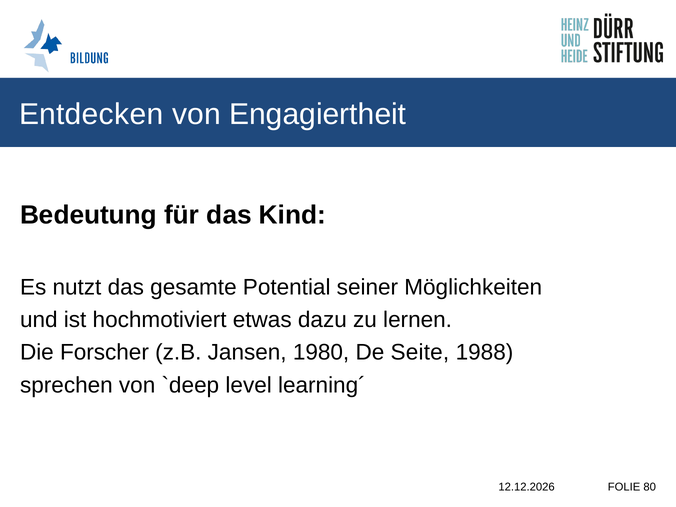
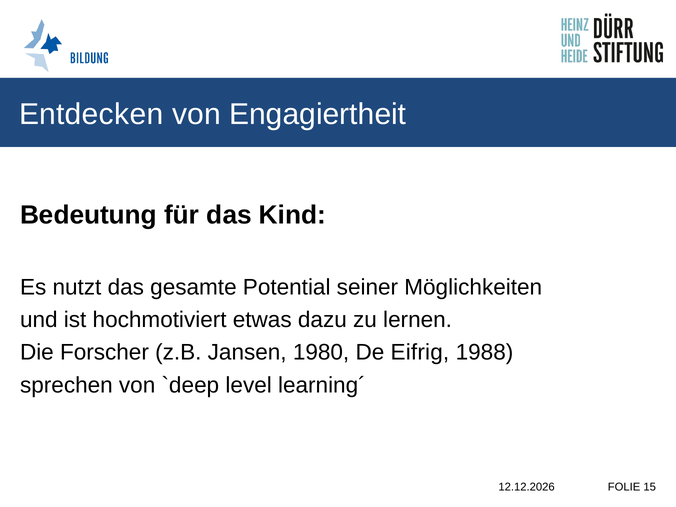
Seite: Seite -> Eifrig (420, 352)
80: 80 -> 15 (650, 487)
